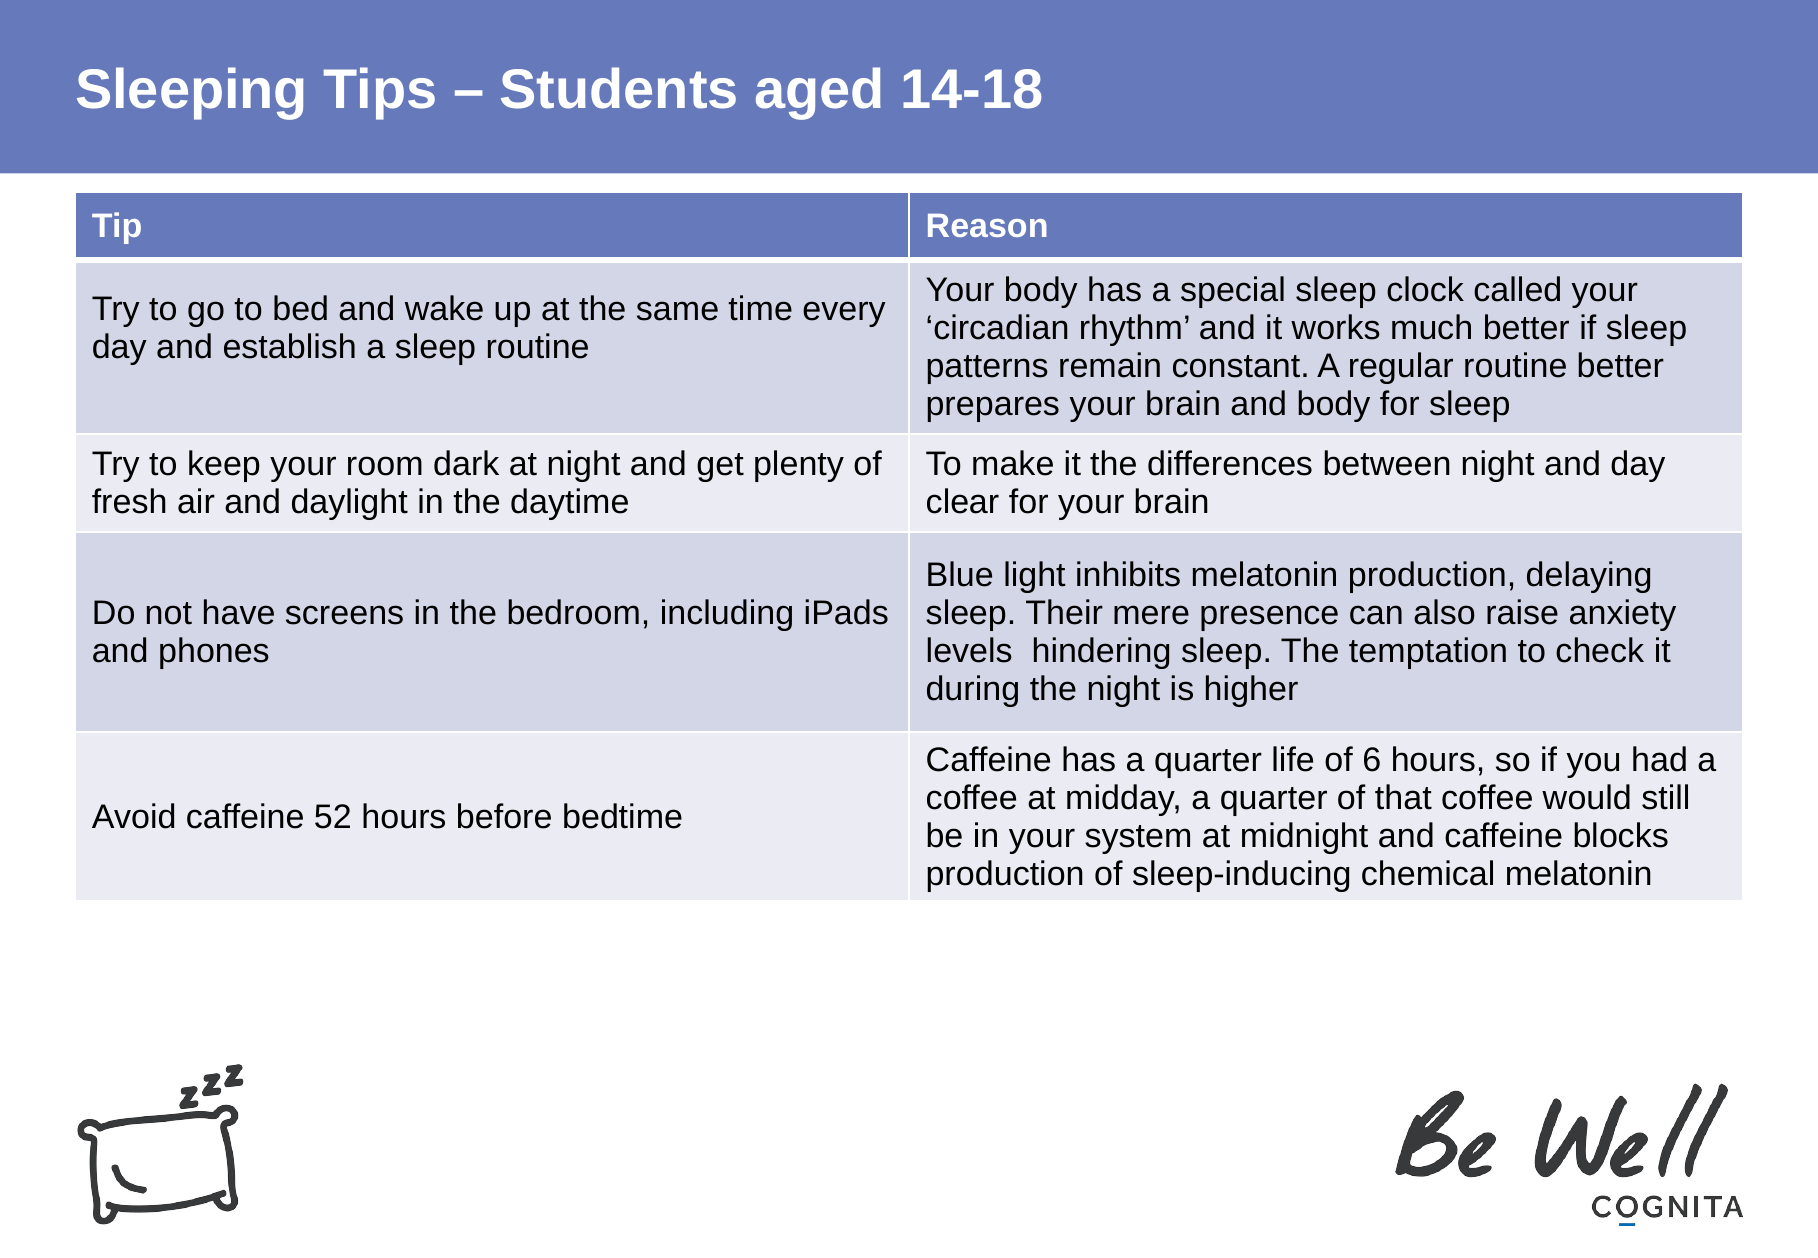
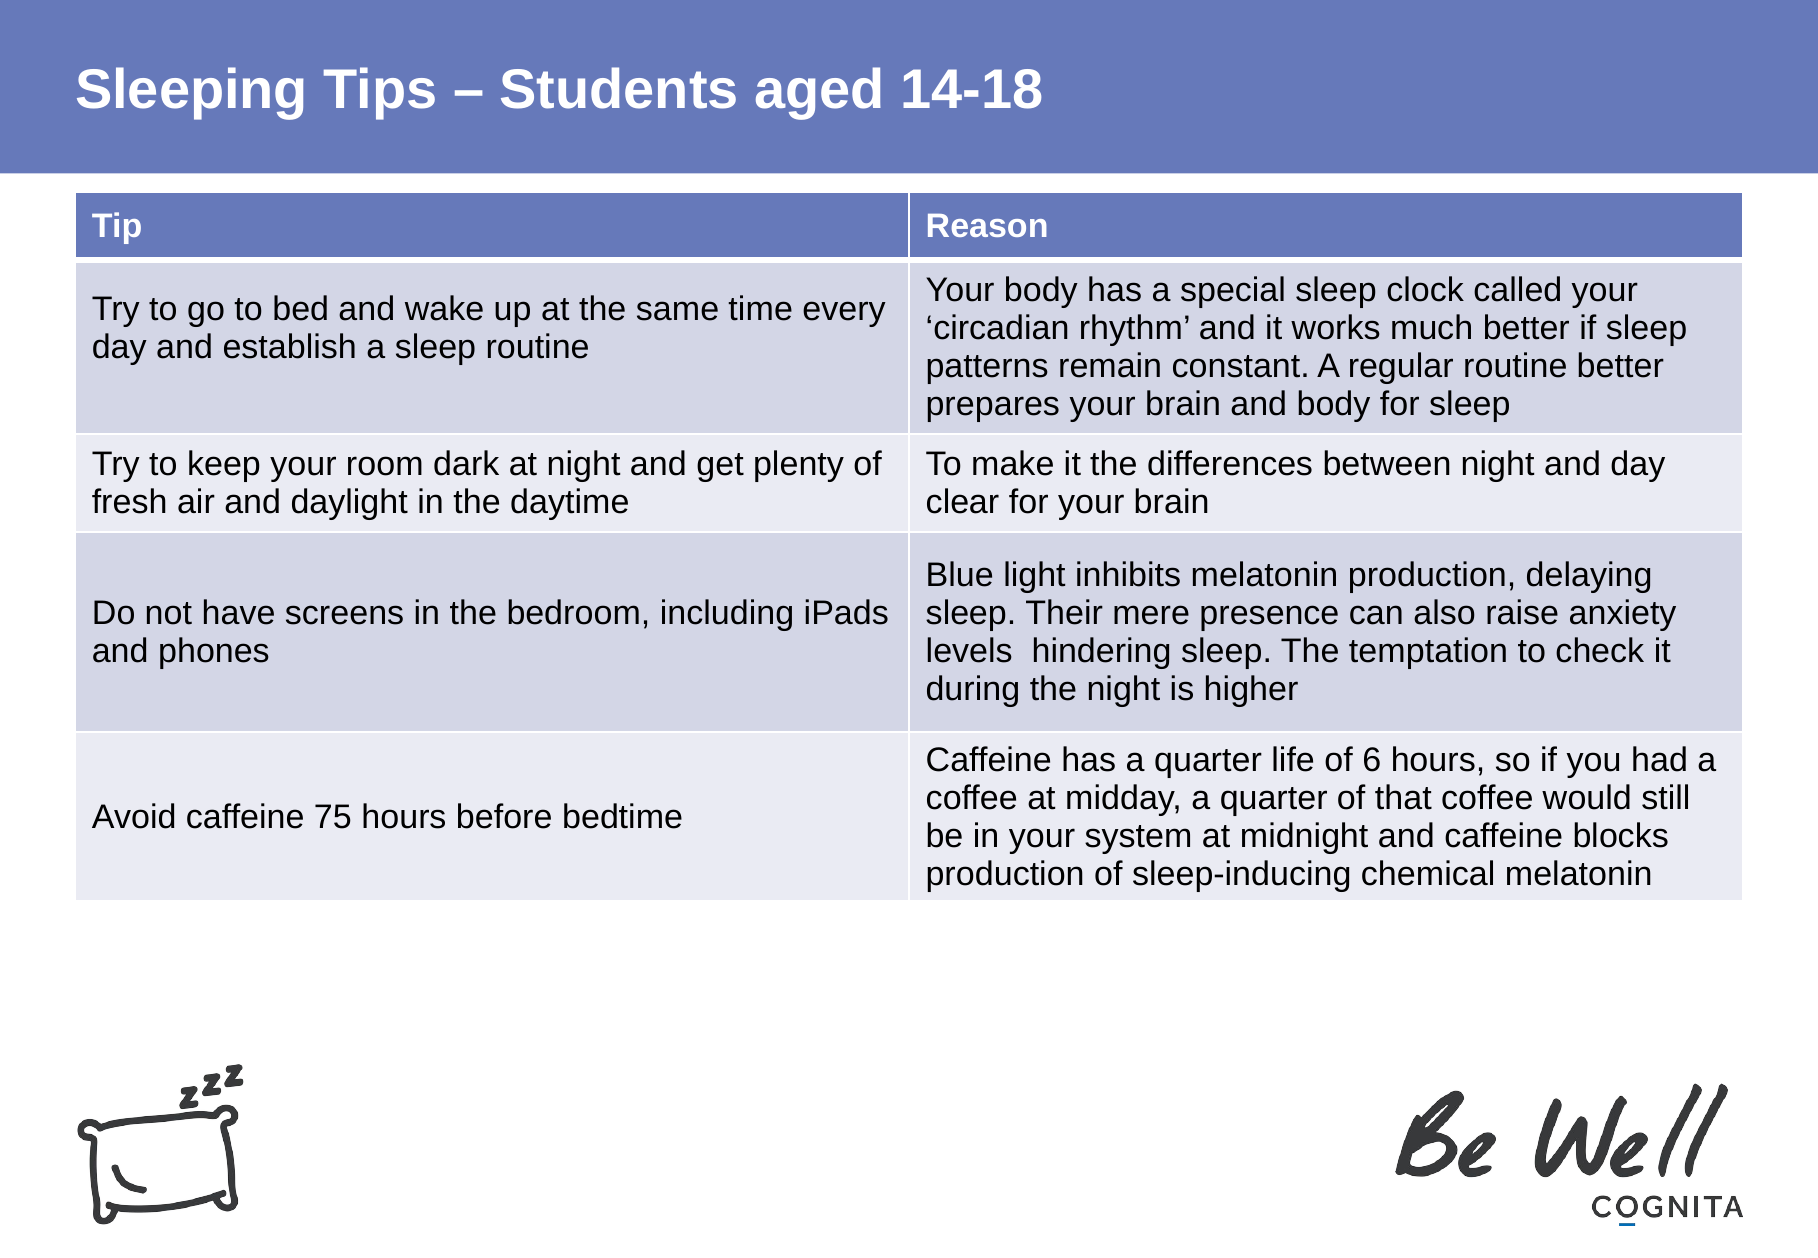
52: 52 -> 75 (333, 817)
